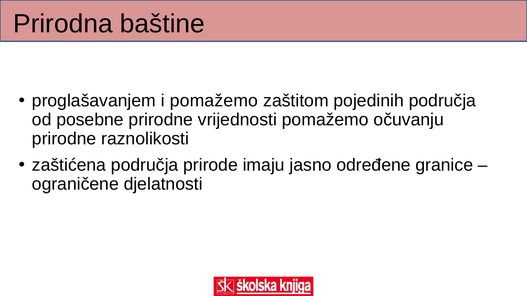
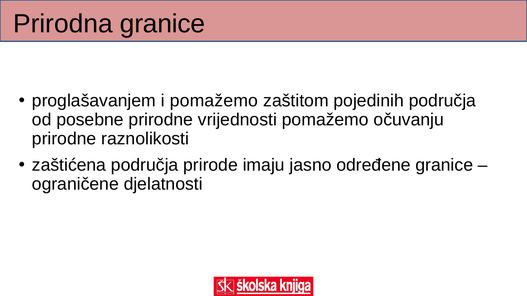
Prirodna baštine: baštine -> granice (162, 24)
